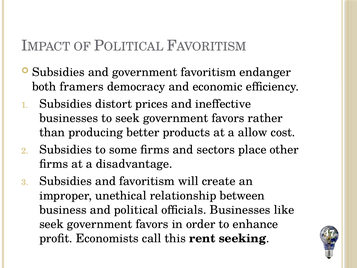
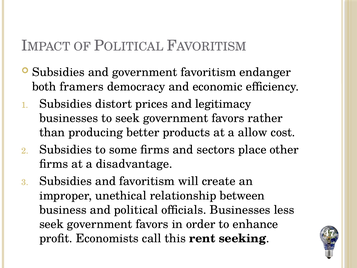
ineffective: ineffective -> legitimacy (223, 104)
like: like -> less (284, 210)
